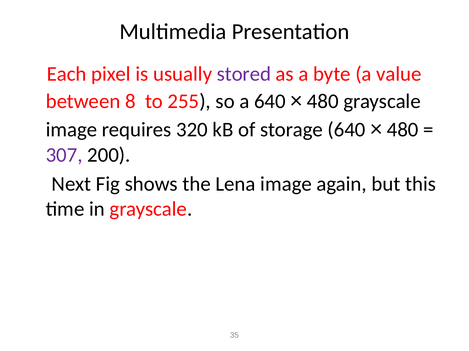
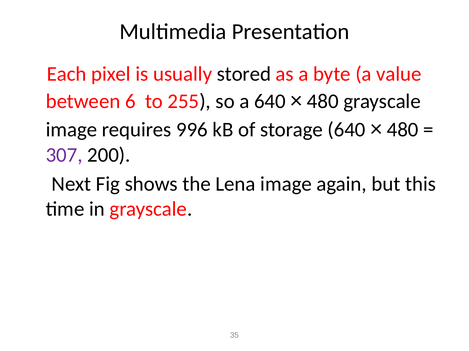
stored colour: purple -> black (244, 74)
8: 8 -> 6 (130, 102)
320: 320 -> 996 (192, 130)
